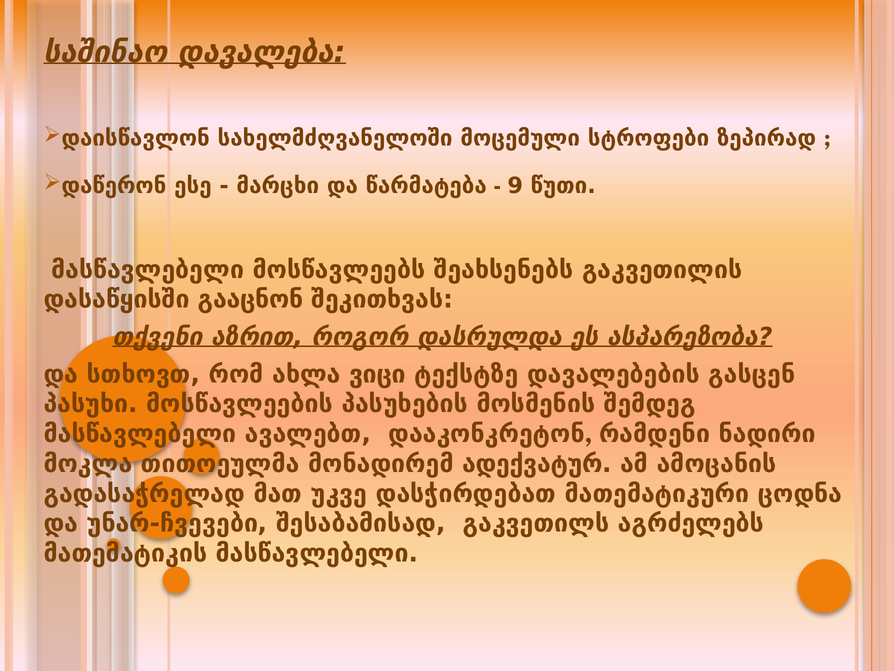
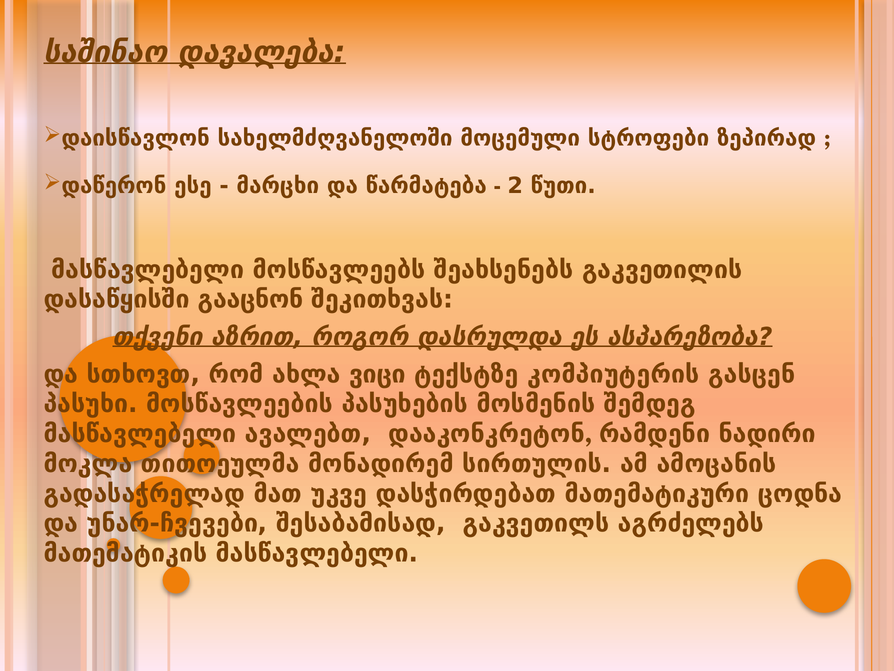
9: 9 -> 2 (515, 186)
დავალებების: დავალებების -> კომპიუტერის (613, 374)
ადექვატურ: ადექვატურ -> სირთულის (537, 464)
